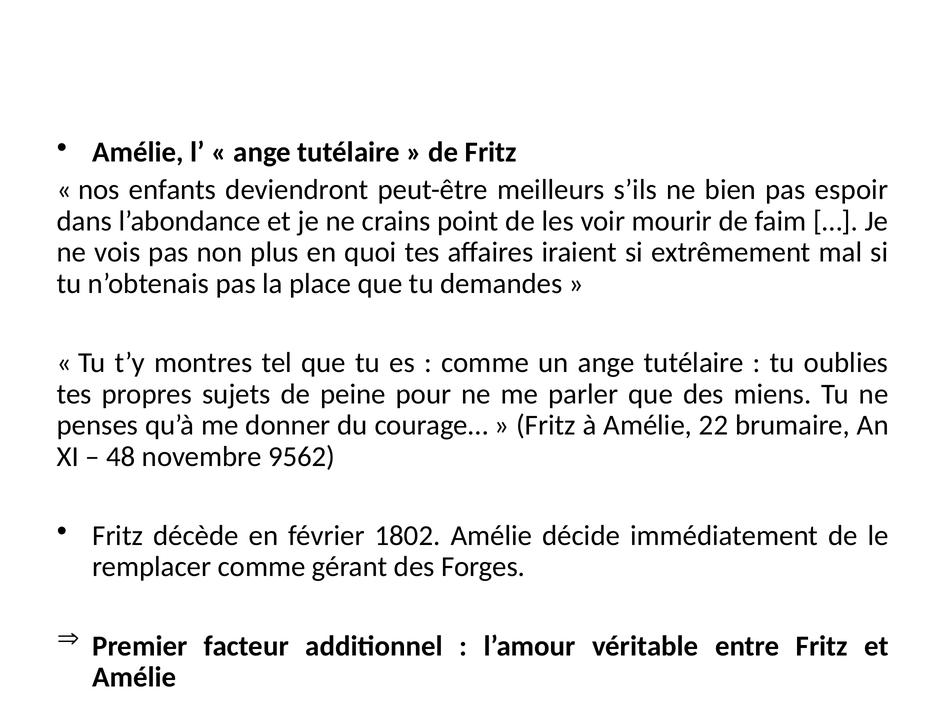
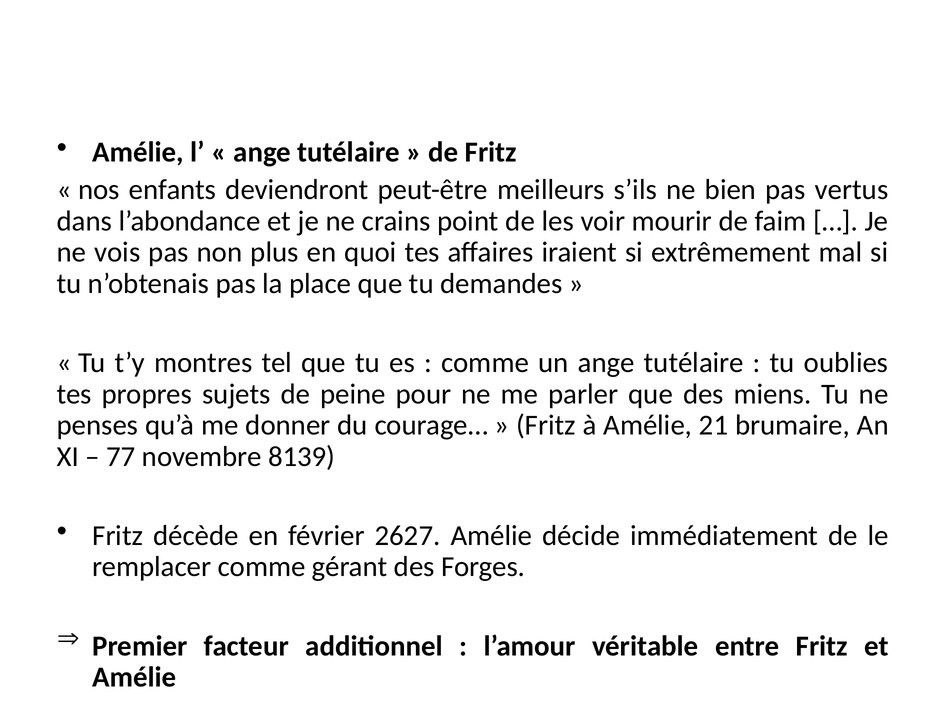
espoir: espoir -> vertus (852, 190)
22: 22 -> 21 (714, 425)
48: 48 -> 77 (121, 456)
9562: 9562 -> 8139 (302, 456)
1802: 1802 -> 2627 (408, 535)
